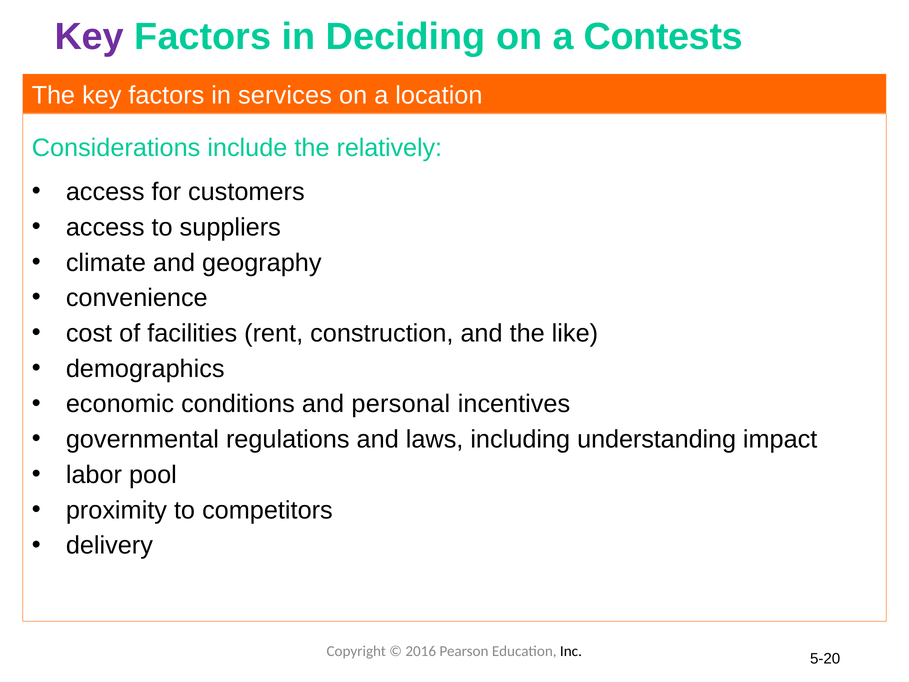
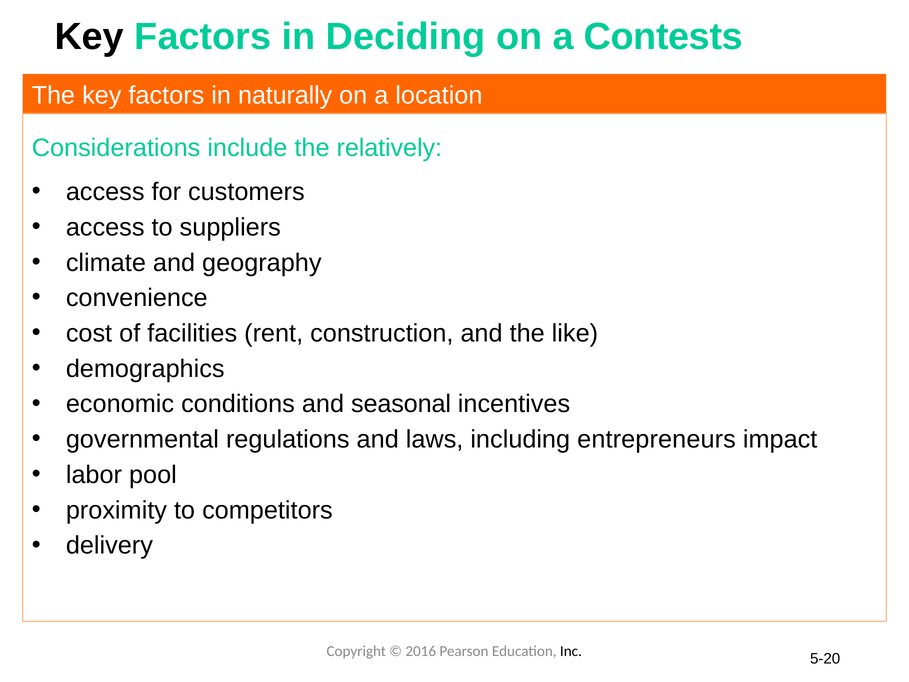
Key colour: purple -> black (89, 37)
services: services -> naturally (285, 95)
personal: personal -> seasonal (401, 404)
understanding: understanding -> entrepreneurs (657, 439)
